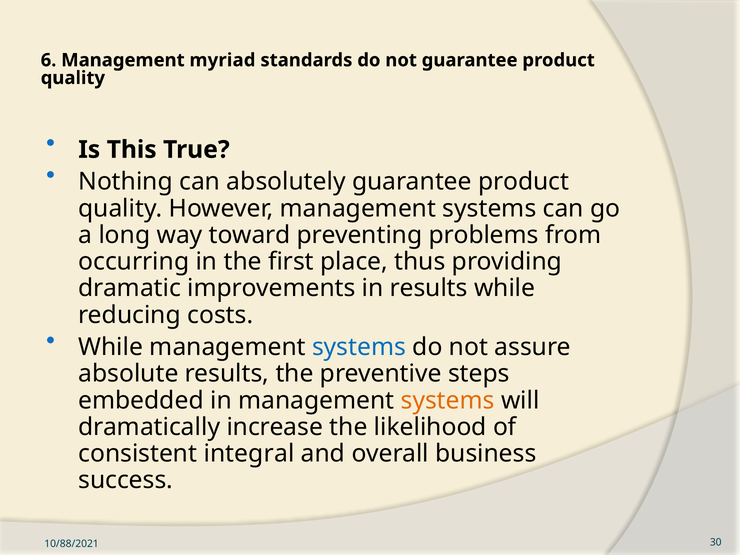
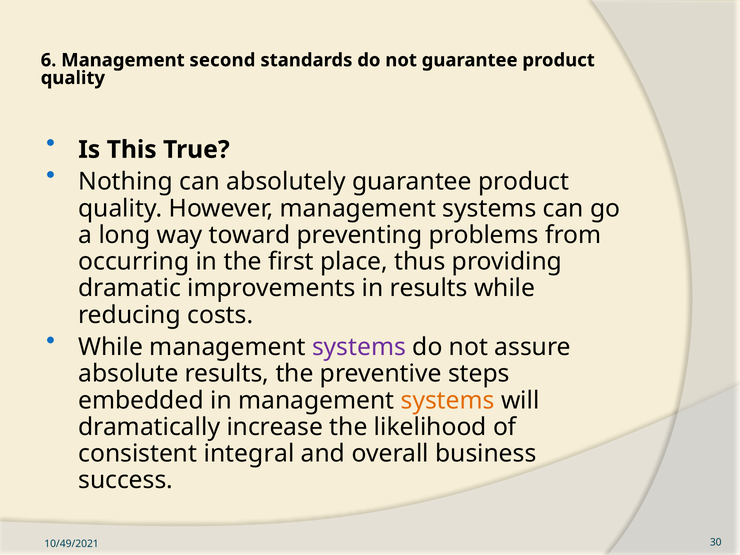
myriad: myriad -> second (222, 60)
systems colour: blue -> purple (359, 347)
10/88/2021: 10/88/2021 -> 10/49/2021 (72, 544)
